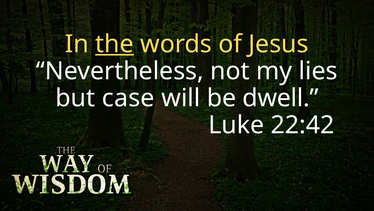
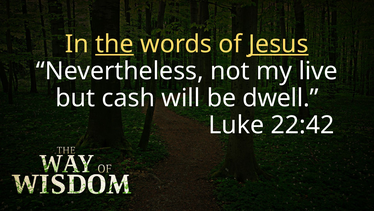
Jesus underline: none -> present (279, 44)
lies: lies -> live (318, 71)
case: case -> cash (128, 98)
